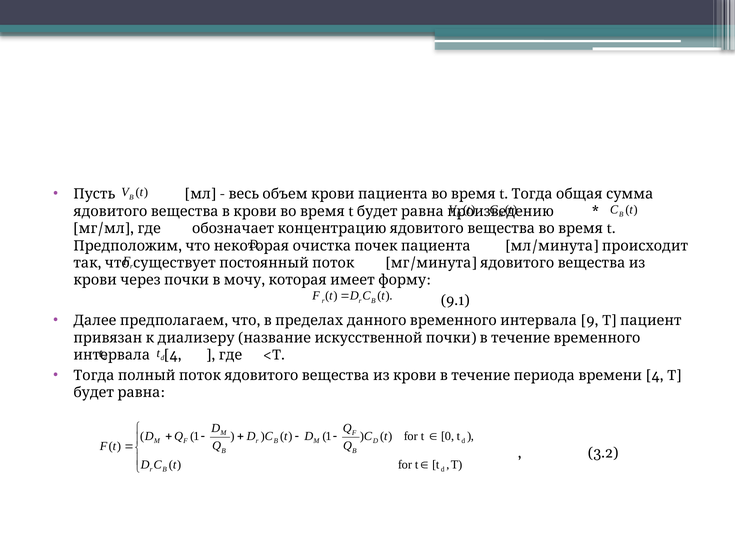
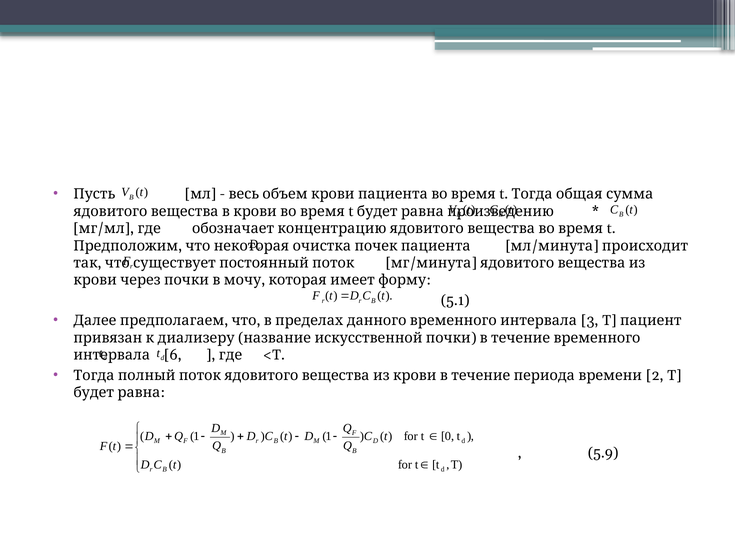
9.1: 9.1 -> 5.1 (455, 300)
9: 9 -> 3 (590, 320)
4: 4 -> 6 (173, 355)
4: 4 -> 2 (655, 375)
3.2: 3.2 -> 5.9 (603, 453)
